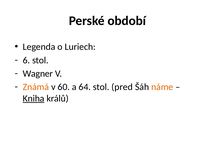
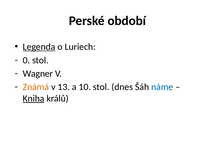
Legenda underline: none -> present (39, 47)
6: 6 -> 0 (26, 60)
60: 60 -> 13 (64, 87)
64: 64 -> 10 (85, 87)
pred: pred -> dnes (122, 87)
náme colour: orange -> blue (162, 87)
